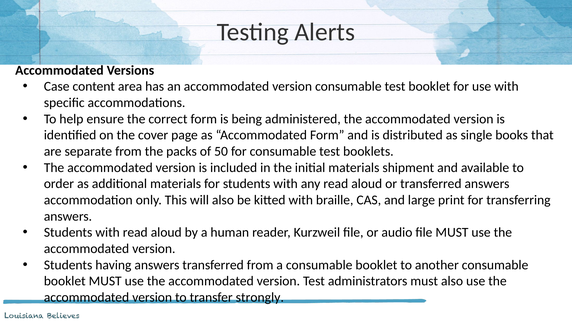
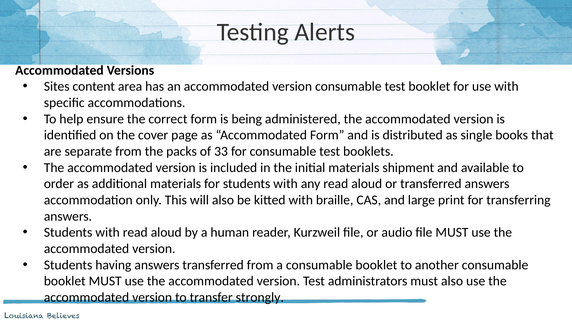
Case: Case -> Sites (57, 86)
50: 50 -> 33 (221, 151)
